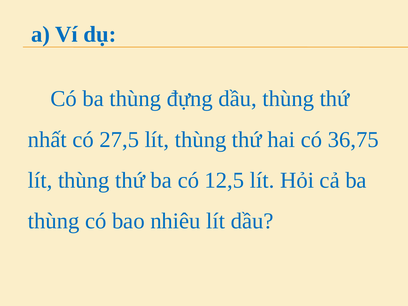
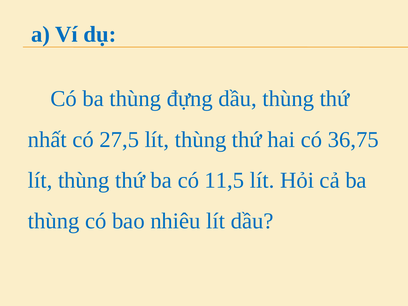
12,5: 12,5 -> 11,5 (224, 180)
